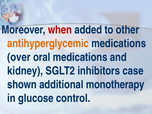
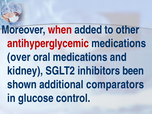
antihyperglycemic colour: orange -> red (48, 43)
case: case -> been (133, 71)
monotherapy: monotherapy -> comparators (115, 84)
